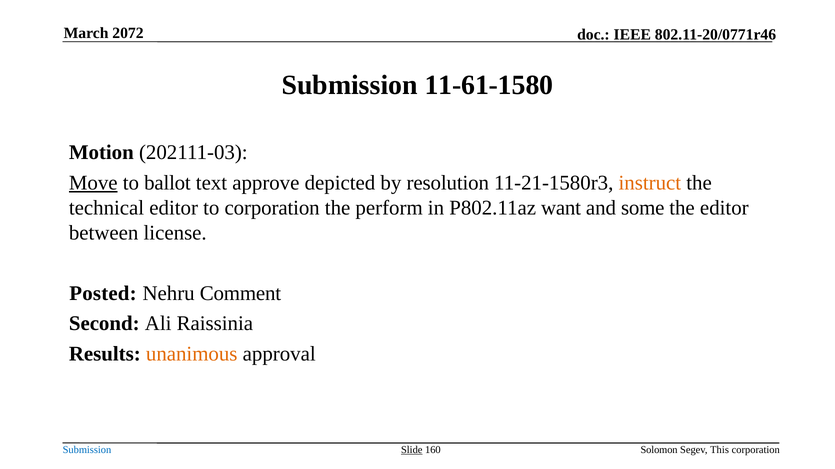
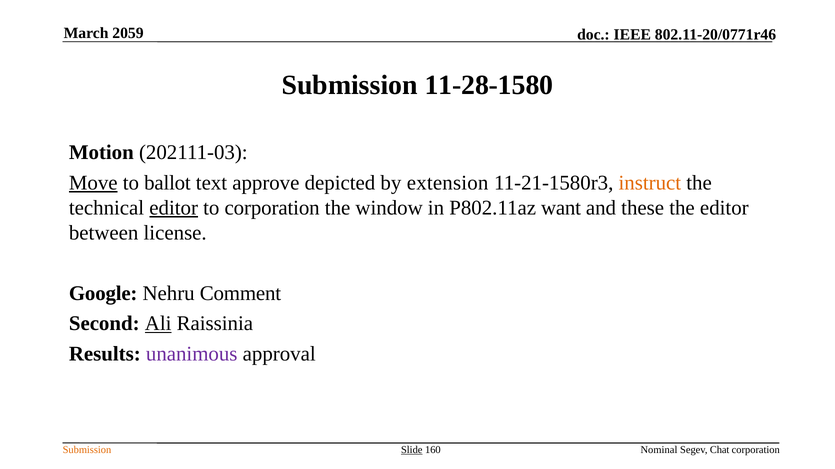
2072: 2072 -> 2059 (128, 33)
11-61-1580: 11-61-1580 -> 11-28-1580 (489, 85)
resolution: resolution -> extension (448, 183)
editor underline: none -> present (174, 208)
perform: perform -> window (389, 208)
some: some -> these (643, 208)
Posted: Posted -> Google (103, 294)
Ali underline: none -> present (158, 324)
unanimous colour: orange -> purple (192, 354)
Submission colour: blue -> orange (87, 450)
Solomon: Solomon -> Nominal (659, 450)
This: This -> Chat (720, 450)
